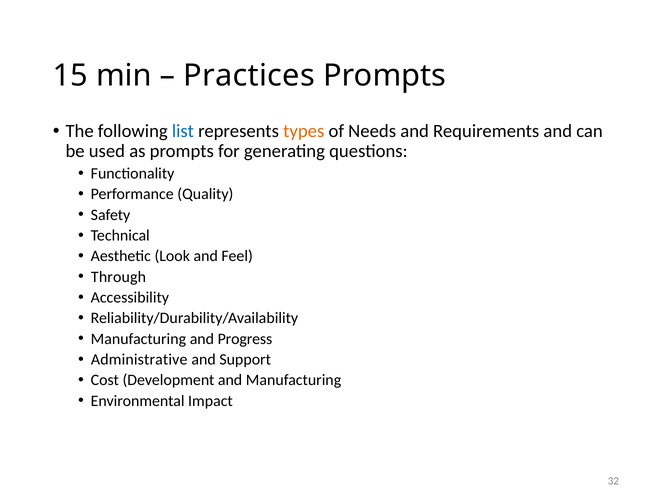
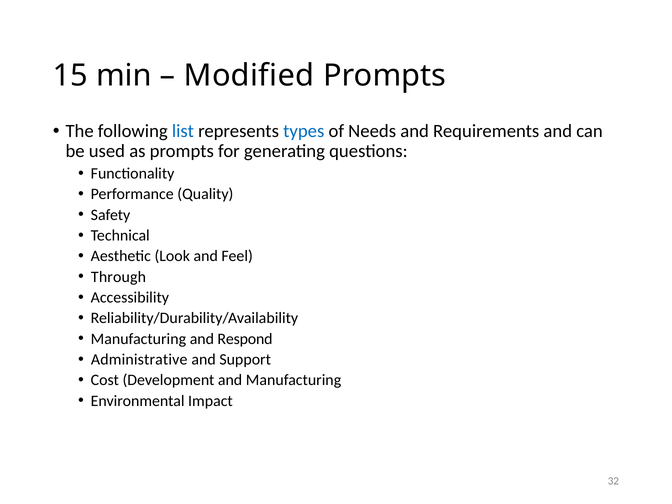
Practices: Practices -> Modified (249, 75)
types colour: orange -> blue (304, 131)
Progress: Progress -> Respond (245, 339)
